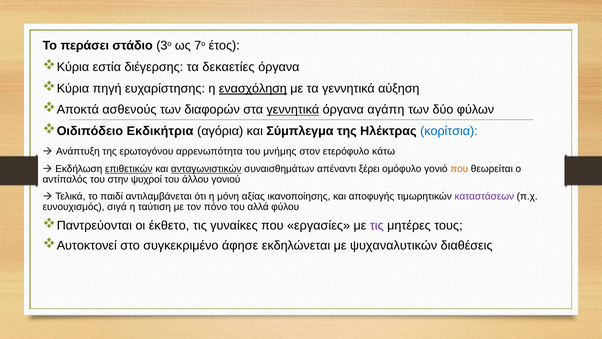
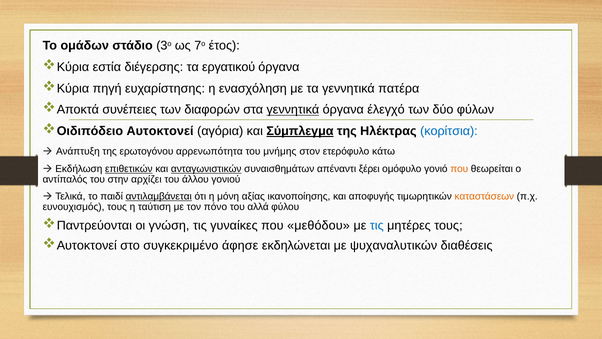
περάσει: περάσει -> ομάδων (85, 46)
δεκαετίες: δεκαετίες -> εργατικού (229, 67)
ενασχόληση underline: present -> none (253, 88)
αύξηση: αύξηση -> πατέρα (399, 88)
ασθενούς: ασθενούς -> συνέπειες (130, 110)
αγάπη: αγάπη -> έλεγχό (386, 110)
Οιδιπόδειο Εκδικήτρια: Εκδικήτρια -> Αυτοκτονεί (160, 131)
Σύμπλεγμα underline: none -> present (300, 131)
ψυχροί: ψυχροί -> αρχίζει (146, 179)
αντιλαμβάνεται underline: none -> present (159, 196)
καταστάσεων colour: purple -> orange (484, 196)
ευνουχισμός σιγά: σιγά -> τους (117, 207)
έκθετο: έκθετο -> γνώση (169, 225)
εργασίες: εργασίες -> μεθόδου (319, 225)
τις colour: purple -> blue (377, 225)
